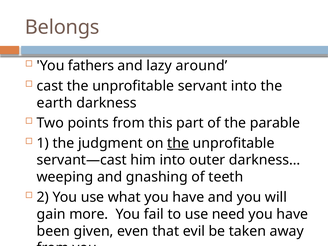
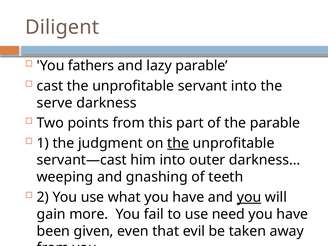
Belongs: Belongs -> Diligent (62, 27)
lazy around: around -> parable (202, 66)
earth: earth -> serve (55, 103)
you underline: none -> present (249, 197)
